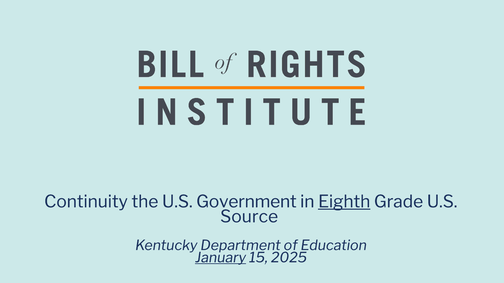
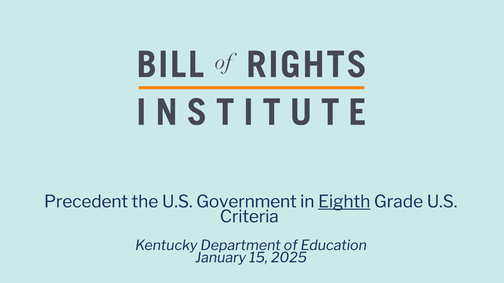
Continuity: Continuity -> Precedent (86, 202)
Source: Source -> Criteria (249, 217)
January underline: present -> none (221, 258)
